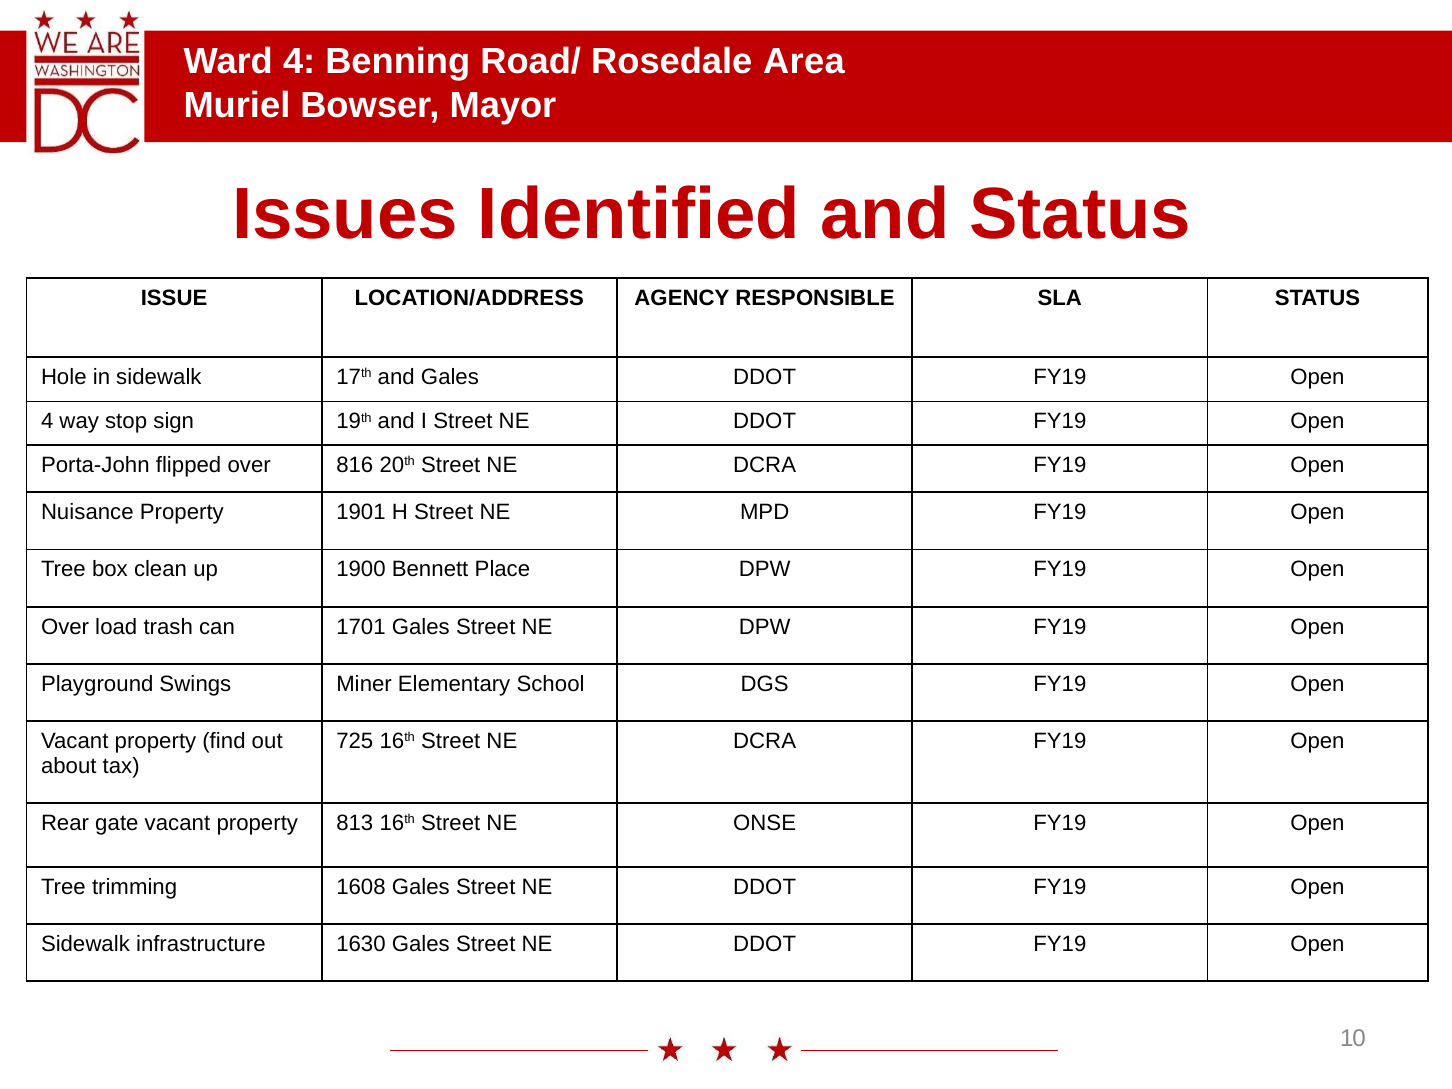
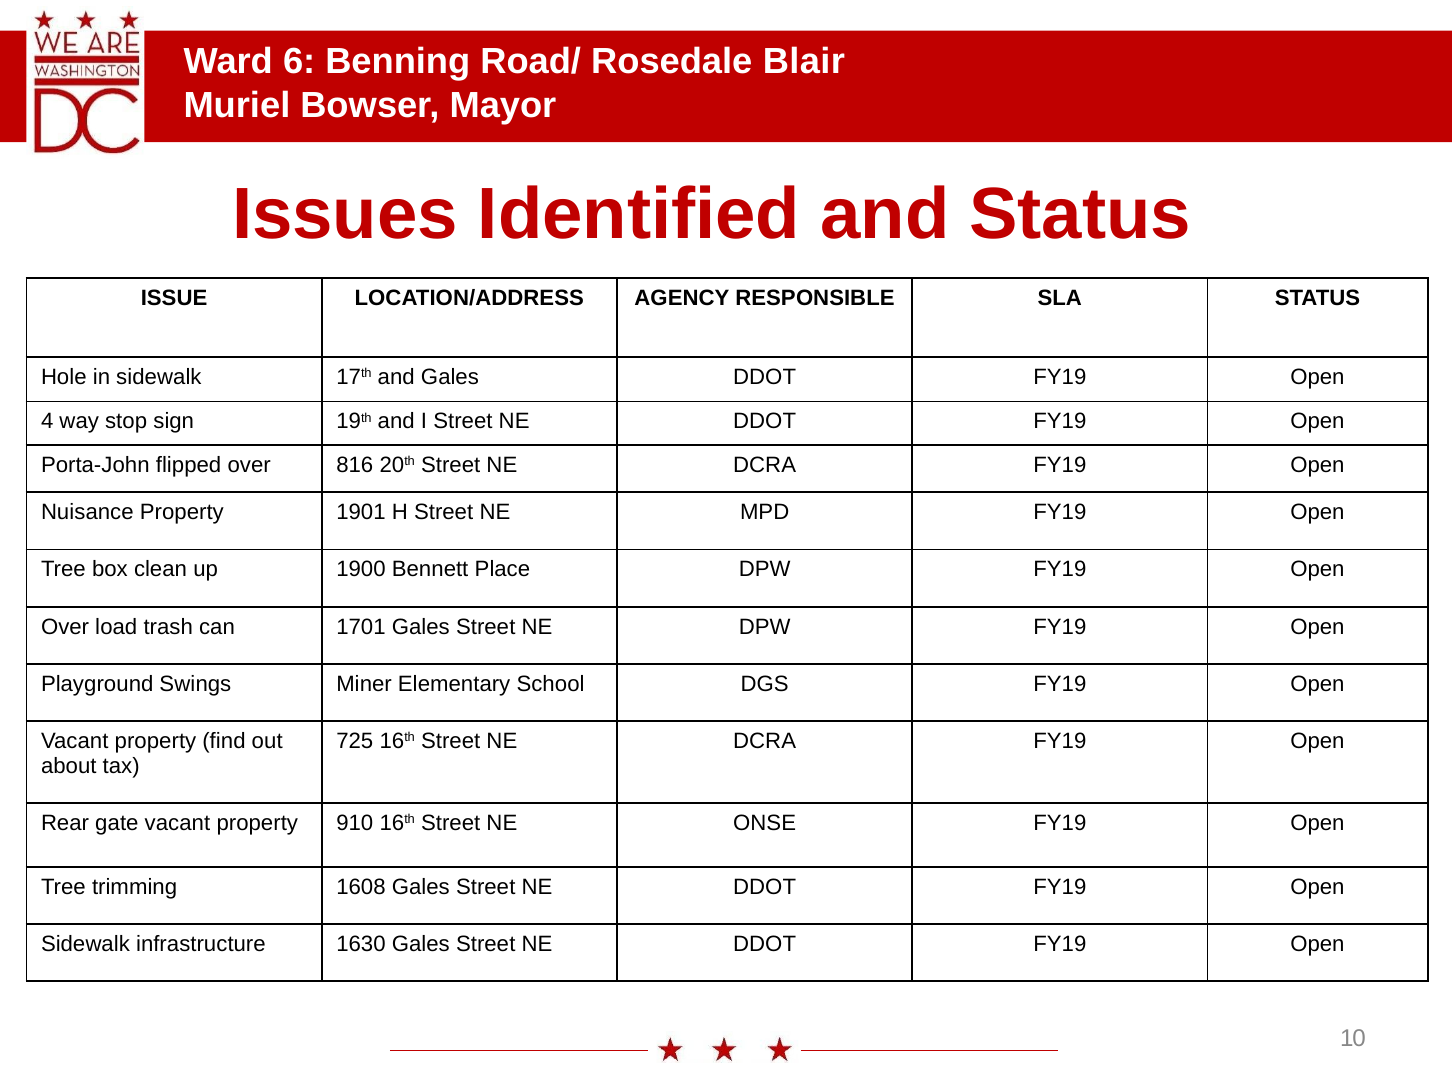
Ward 4: 4 -> 6 (299, 62)
Area: Area -> Blair (804, 62)
813: 813 -> 910 (355, 823)
